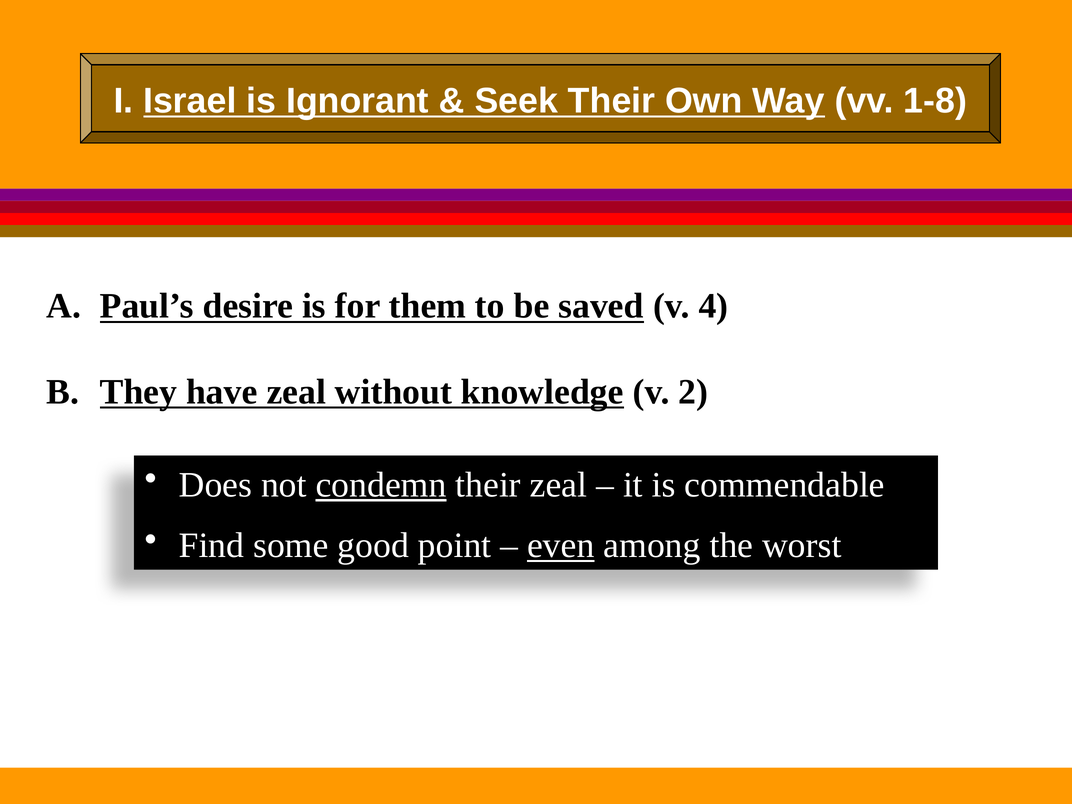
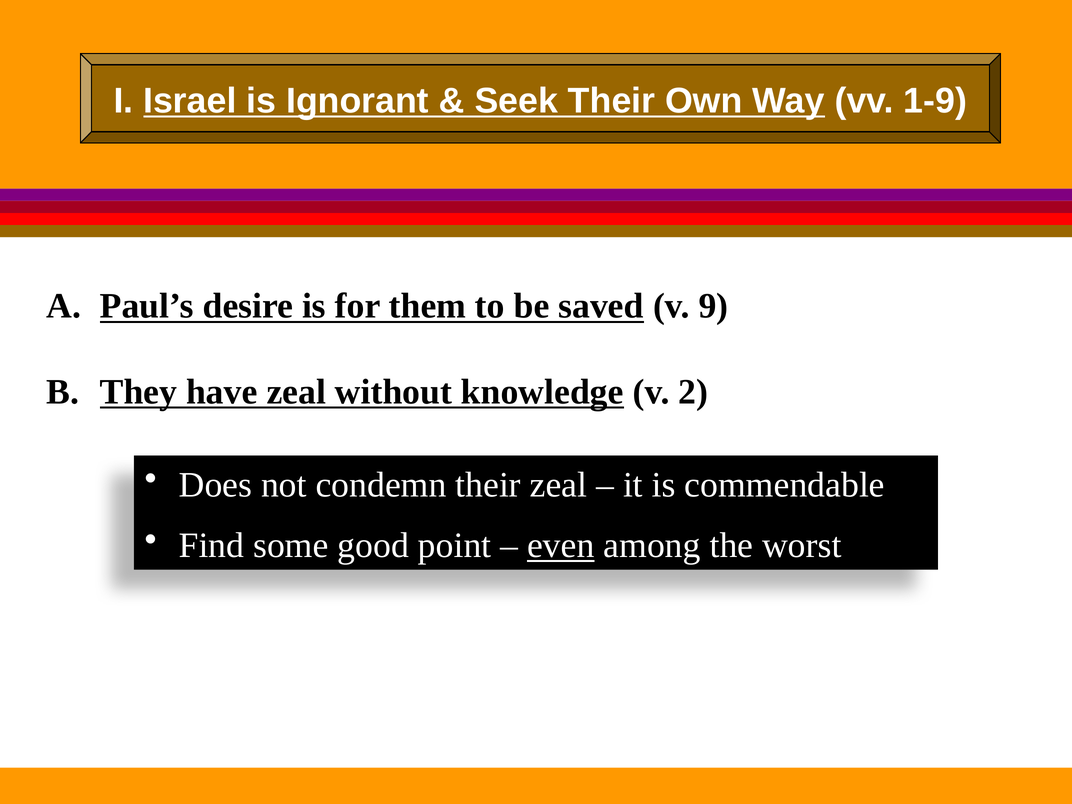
1-8: 1-8 -> 1-9 (935, 101)
4: 4 -> 9 (713, 306)
condemn underline: present -> none (381, 485)
